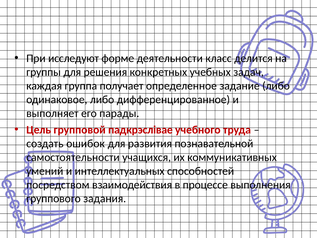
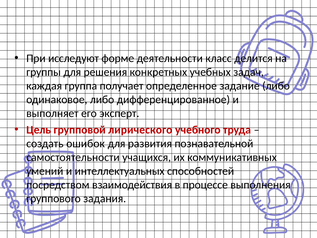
парады: парады -> эксперт (119, 113)
падкрэслівае: падкрэслівае -> лирического (140, 130)
